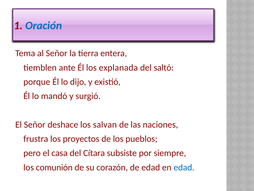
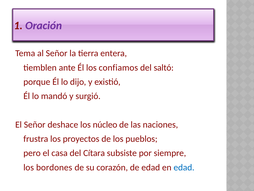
Oración colour: blue -> purple (44, 26)
explanada: explanada -> confiamos (118, 67)
salvan: salvan -> núcleo (105, 124)
comunión: comunión -> bordones (54, 167)
